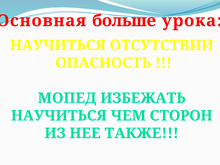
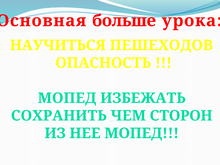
ОТСУТСТВИИ: ОТСУТСТВИИ -> ПЕШЕХОДОВ (161, 45)
НАУЧИТЬСЯ: НАУЧИТЬСЯ -> СОХРАНИТЬ (59, 116)
НЕЕ ТАКЖЕ: ТАКЖЕ -> МОПЕД (142, 133)
